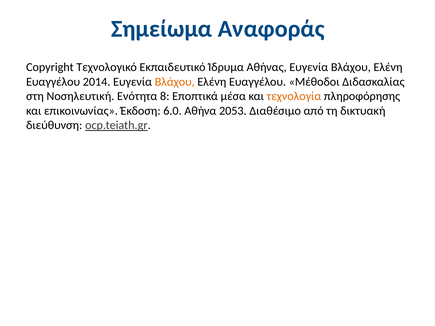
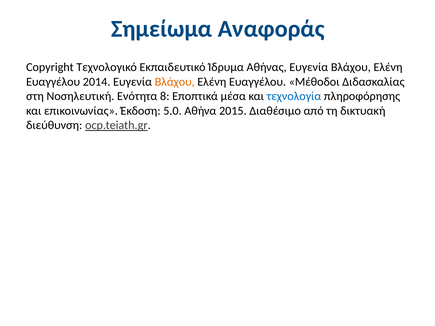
τεχνολογία colour: orange -> blue (294, 96)
6.0: 6.0 -> 5.0 (172, 111)
2053: 2053 -> 2015 (233, 111)
